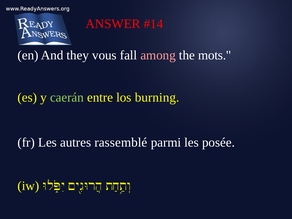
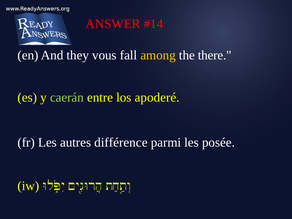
among colour: pink -> yellow (158, 55)
mots: mots -> there (215, 55)
burning: burning -> apoderé (157, 97)
rassemblé: rassemblé -> différence (121, 142)
